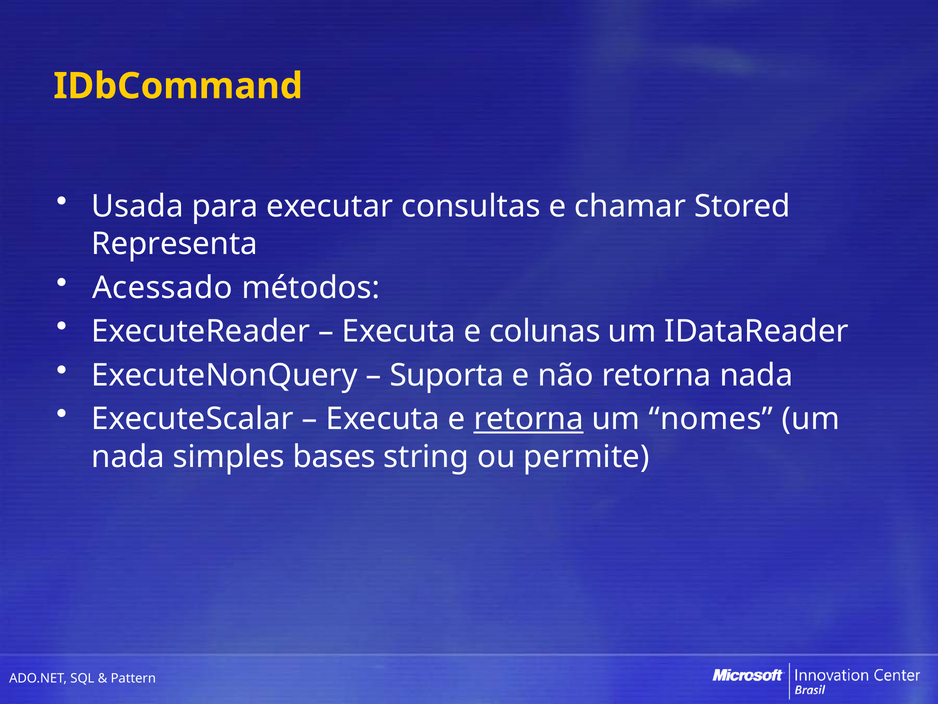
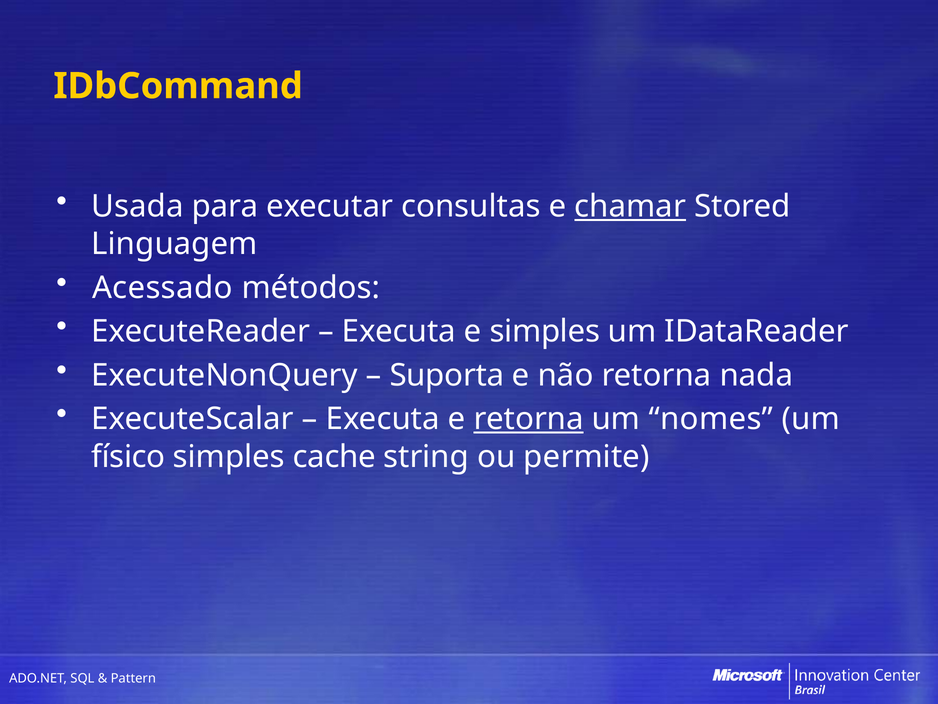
chamar underline: none -> present (630, 206)
Representa: Representa -> Linguagem (175, 244)
e colunas: colunas -> simples (545, 331)
nada: nada -> físico (128, 456)
bases: bases -> cache (334, 456)
